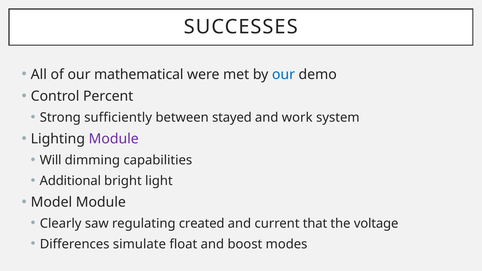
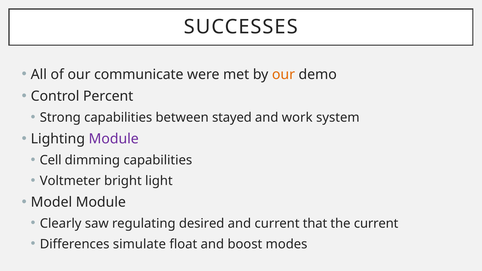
mathematical: mathematical -> communicate (139, 74)
our colour: blue -> orange (283, 74)
Strong sufficiently: sufficiently -> capabilities (118, 118)
Will: Will -> Cell (51, 160)
Additional: Additional -> Voltmeter (70, 181)
created: created -> desired (202, 223)
the voltage: voltage -> current (376, 223)
